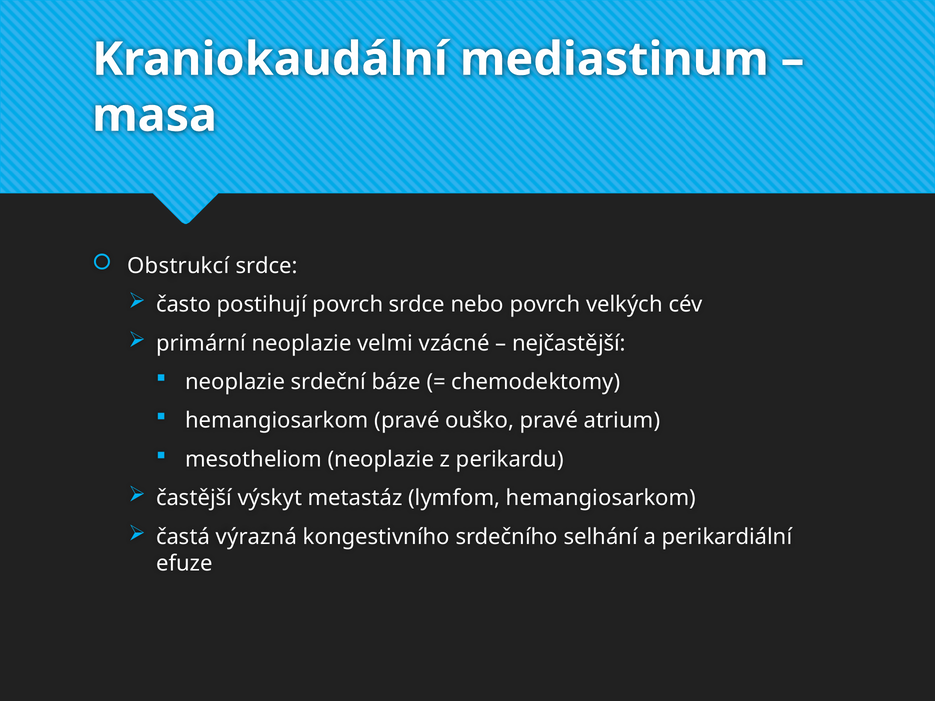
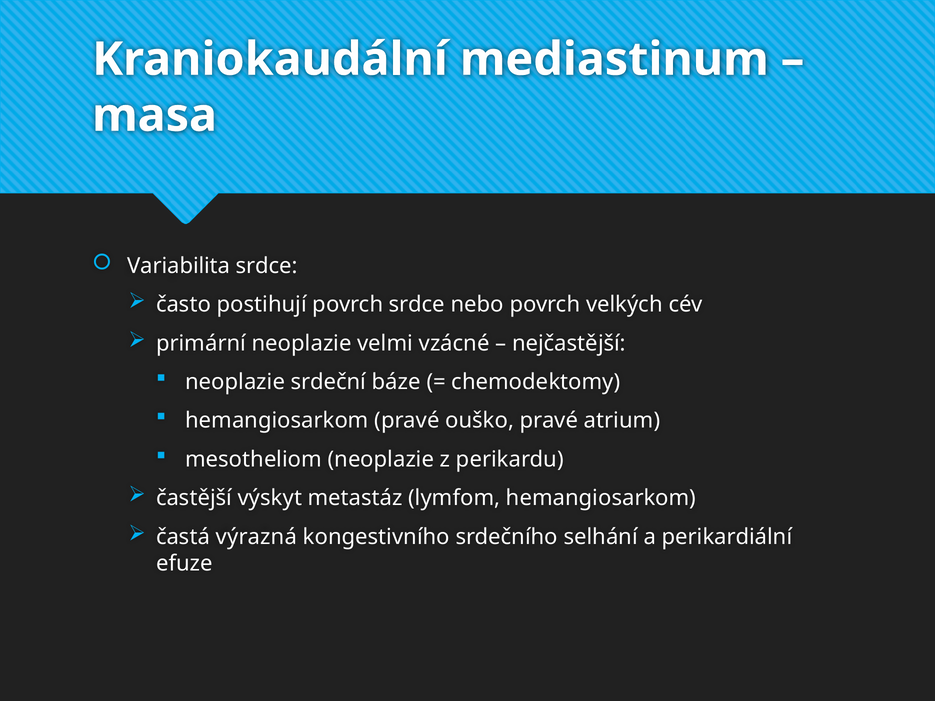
Obstrukcí: Obstrukcí -> Variabilita (179, 266)
